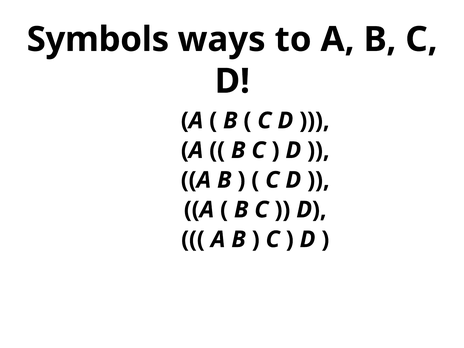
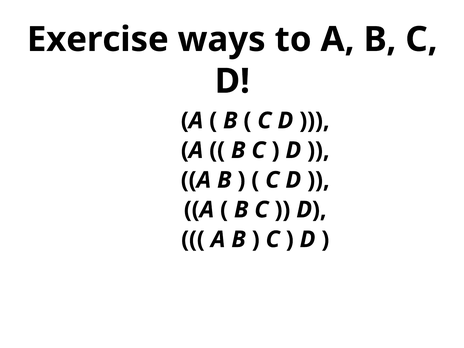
Symbols: Symbols -> Exercise (98, 39)
